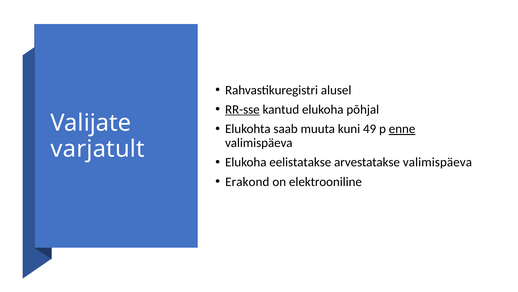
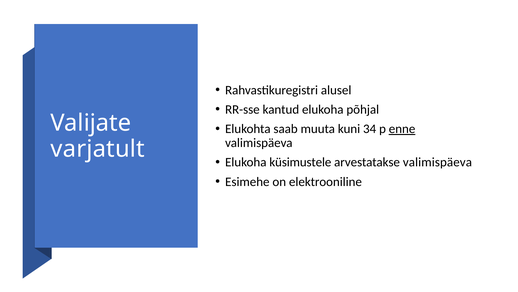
RR-sse underline: present -> none (242, 109)
49: 49 -> 34 (370, 129)
eelistatakse: eelistatakse -> küsimustele (300, 162)
Erakond: Erakond -> Esimehe (247, 181)
